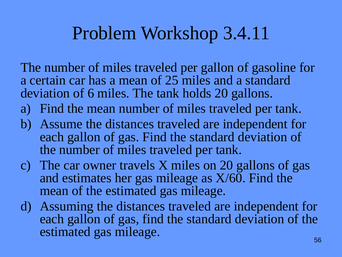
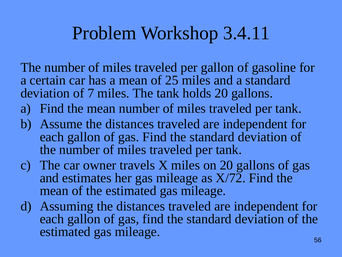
6: 6 -> 7 (91, 93)
X/60: X/60 -> X/72 (231, 178)
